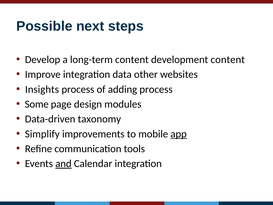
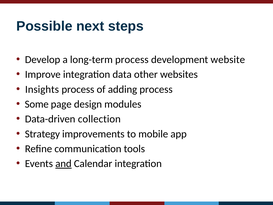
long-term content: content -> process (132, 60)
development content: content -> website (228, 60)
taxonomy: taxonomy -> collection (99, 119)
Simplify: Simplify -> Strategy (42, 134)
app underline: present -> none (179, 134)
